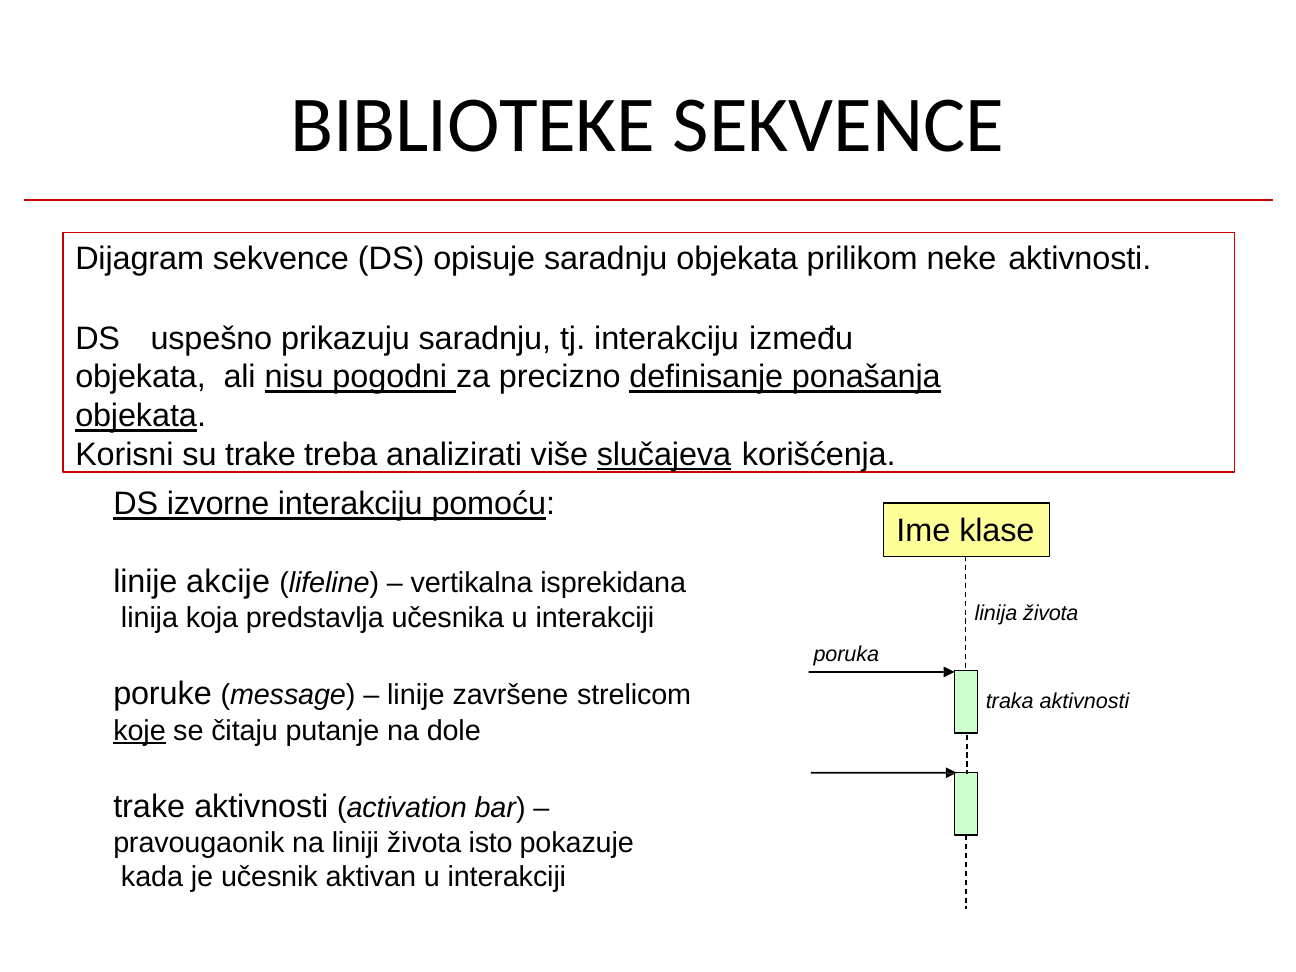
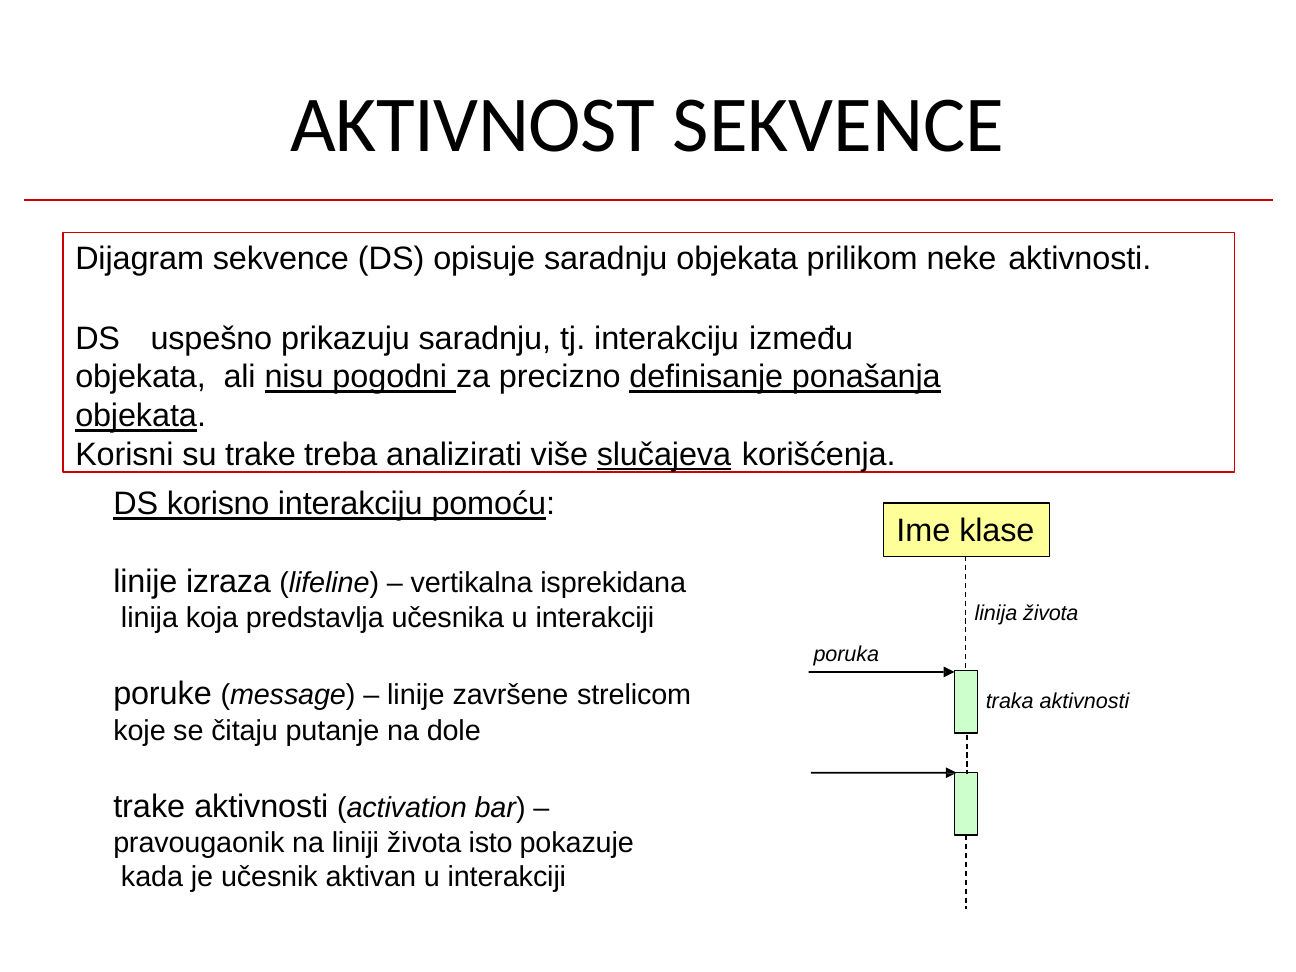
BIBLIOTEKE: BIBLIOTEKE -> AKTIVNOST (473, 125)
izvorne: izvorne -> korisno (218, 504)
akcije: akcije -> izraza (228, 582)
koje underline: present -> none (140, 731)
